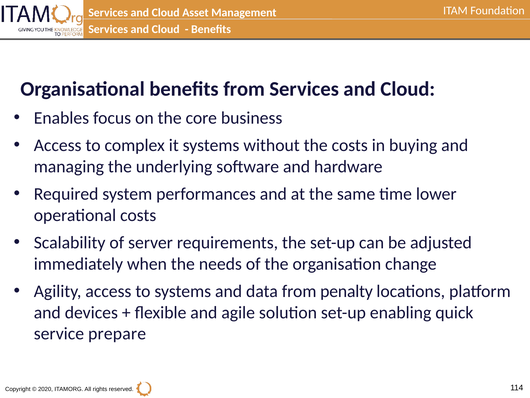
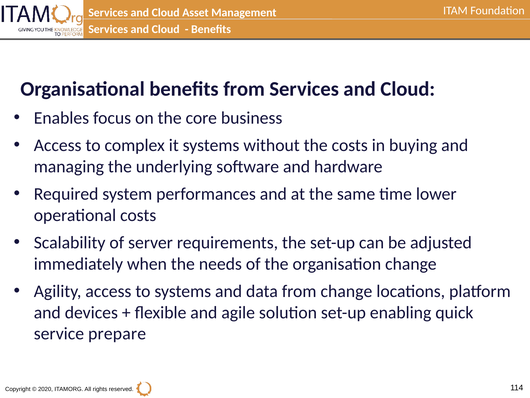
from penalty: penalty -> change (346, 291)
